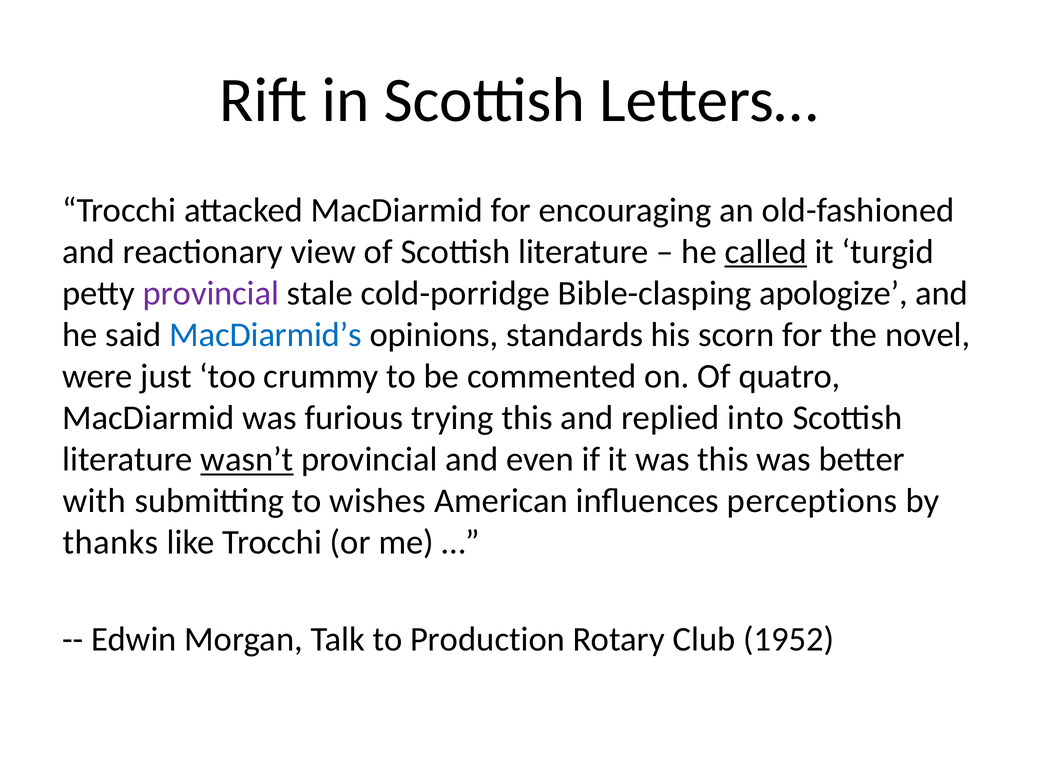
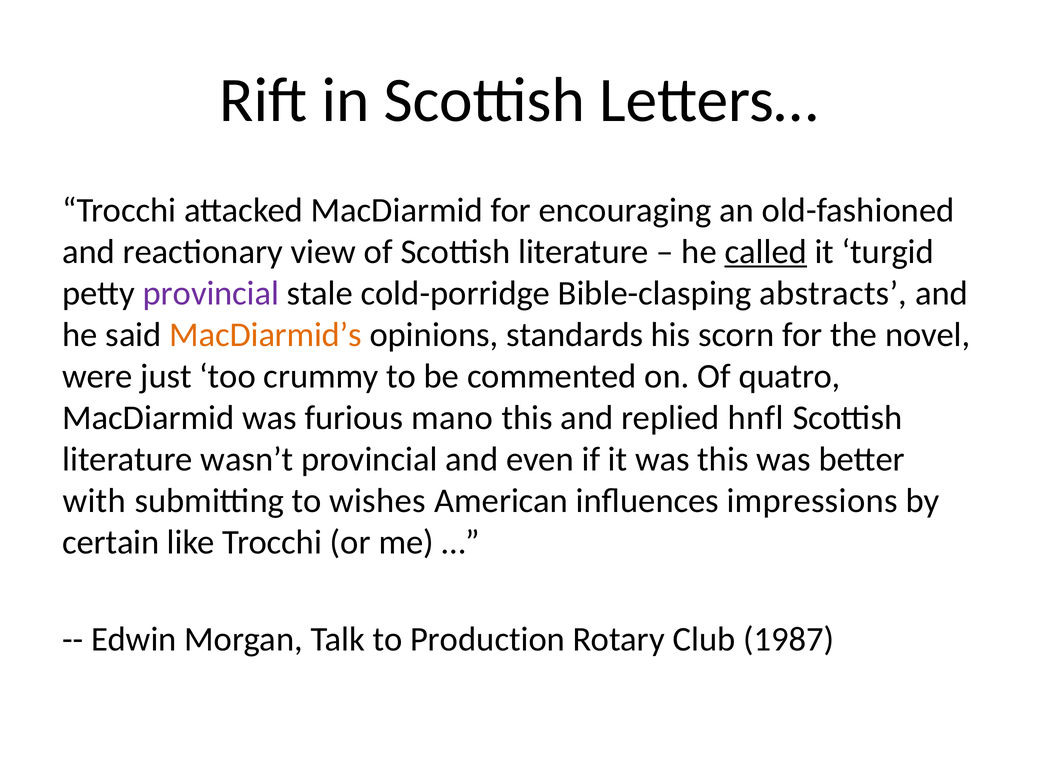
apologize: apologize -> abstracts (833, 293)
MacDiarmid’s colour: blue -> orange (266, 335)
trying: trying -> mano (452, 418)
into: into -> hnfl (756, 418)
wasn’t underline: present -> none (247, 459)
perceptions: perceptions -> impressions (812, 501)
thanks: thanks -> certain (111, 542)
1952: 1952 -> 1987 (789, 639)
